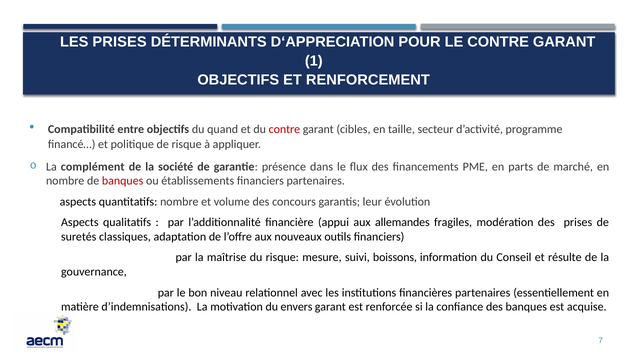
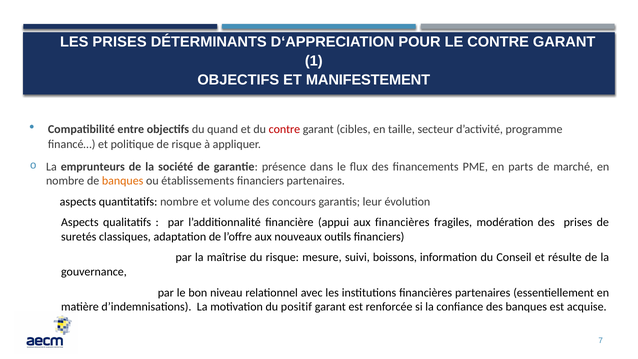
RENFORCEMENT: RENFORCEMENT -> MANIFESTEMENT (368, 80)
complément: complément -> emprunteurs (93, 167)
banques colour: red -> orange (123, 181)
aux allemandes: allemandes -> financières (402, 222)
envers: envers -> positif (296, 307)
